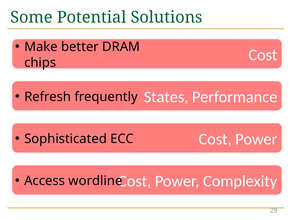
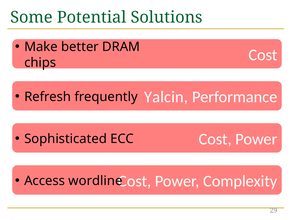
States: States -> Yalcin (166, 97)
